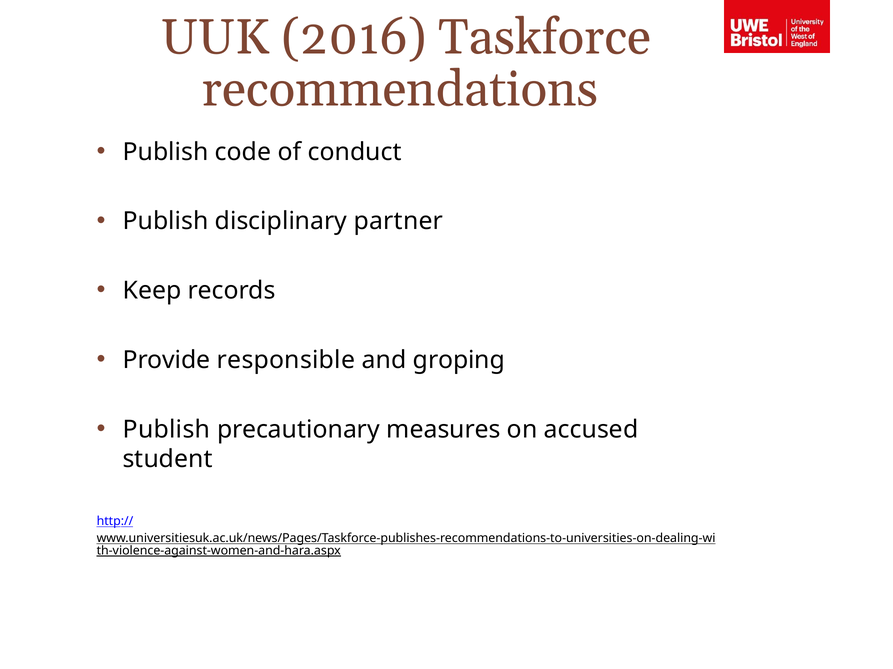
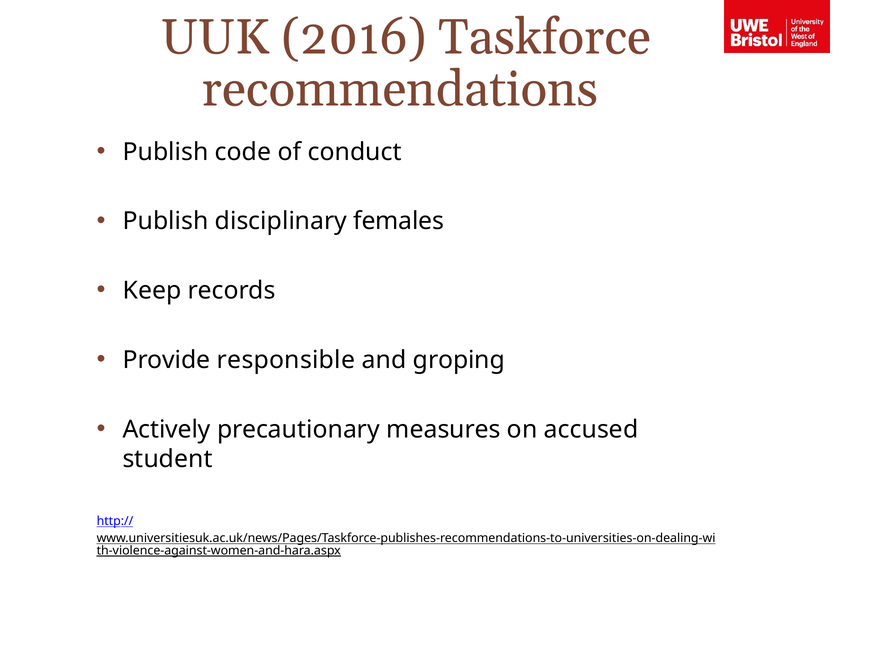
partner: partner -> females (399, 221)
Publish: Publish -> Actively (167, 430)
